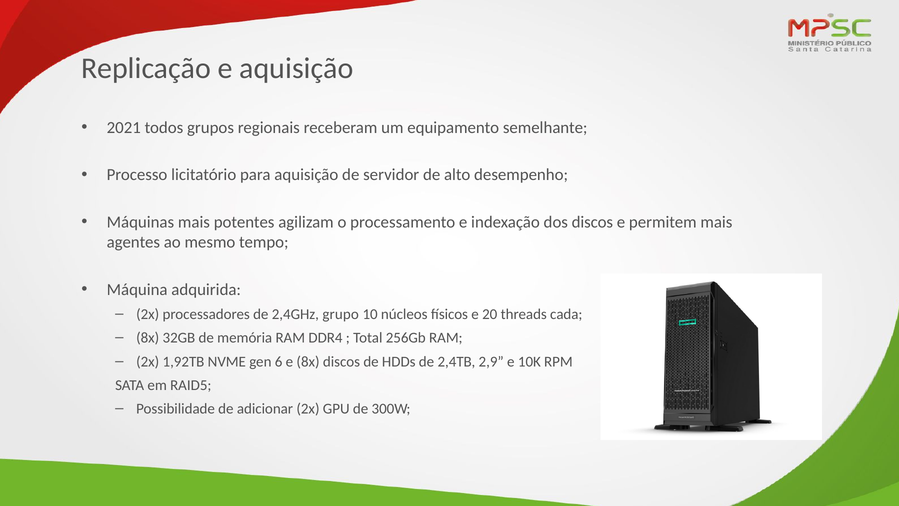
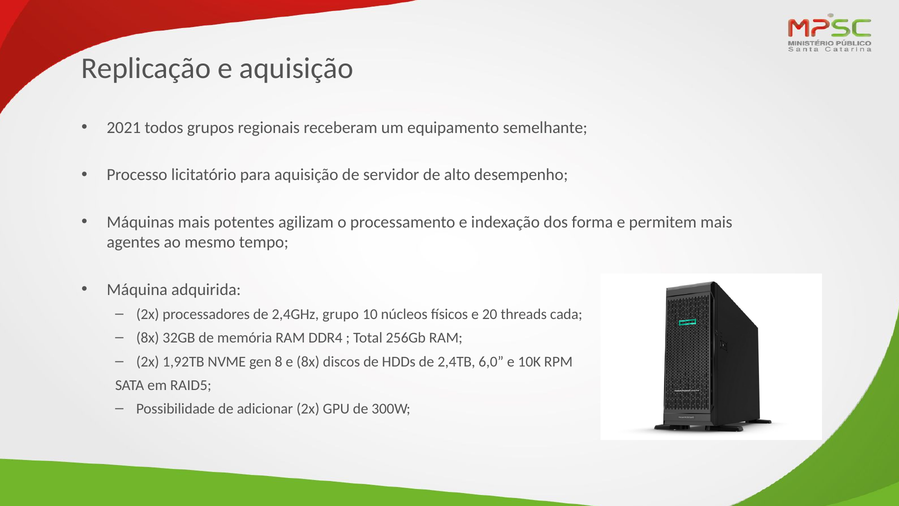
dos discos: discos -> forma (592, 222)
6: 6 -> 8 (279, 361)
2,9: 2,9 -> 6,0 (491, 361)
